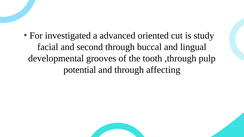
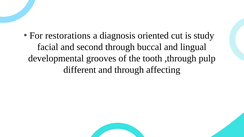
investigated: investigated -> restorations (68, 36)
advanced: advanced -> diagnosis (118, 36)
potential: potential -> different (80, 70)
